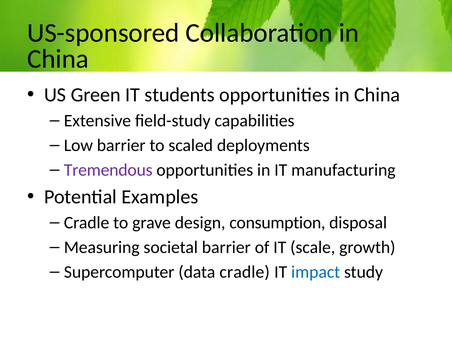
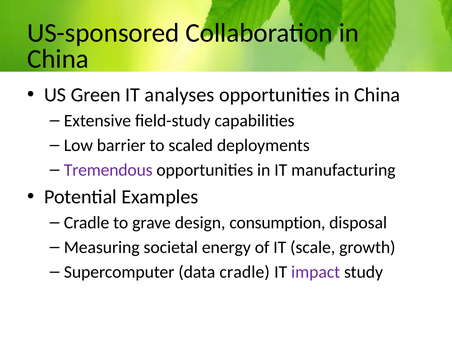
students: students -> analyses (180, 95)
societal barrier: barrier -> energy (226, 247)
impact colour: blue -> purple (316, 272)
